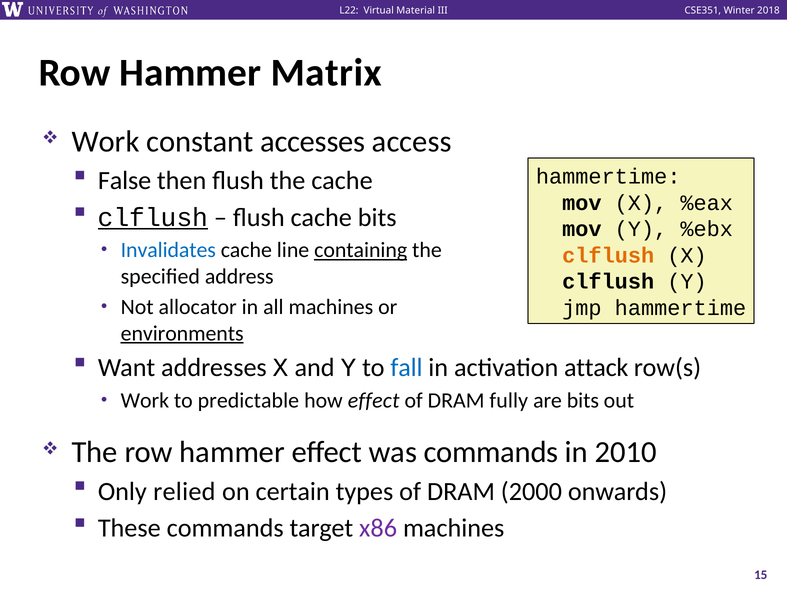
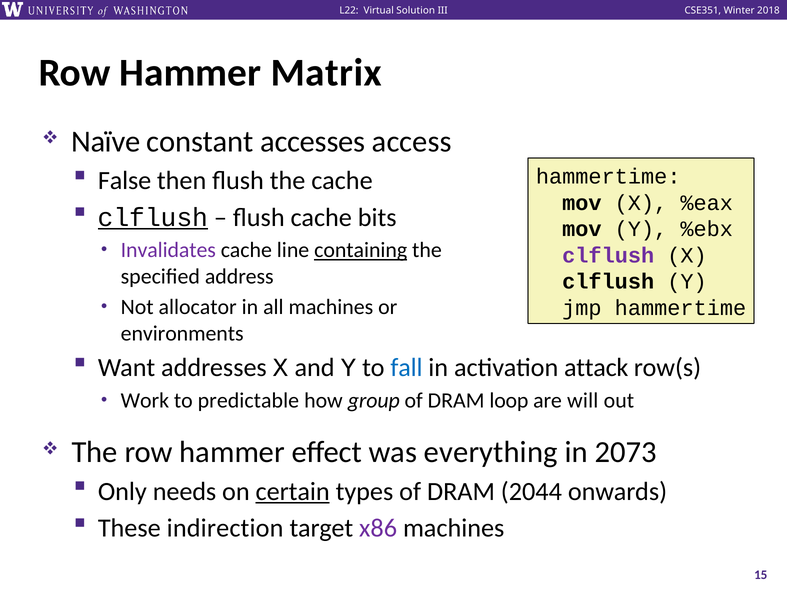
Material: Material -> Solution (416, 10)
Work: Work -> Naïve (106, 142)
Invalidates colour: blue -> purple (168, 250)
clflush colour: orange -> purple (608, 255)
environments underline: present -> none (182, 333)
how effect: effect -> group (374, 401)
fully: fully -> loop (509, 401)
are bits: bits -> will (583, 401)
was commands: commands -> everything (491, 453)
2010: 2010 -> 2073 (626, 453)
relied: relied -> needs (185, 492)
certain underline: none -> present (293, 492)
2000: 2000 -> 2044 (531, 492)
These commands: commands -> indirection (225, 528)
